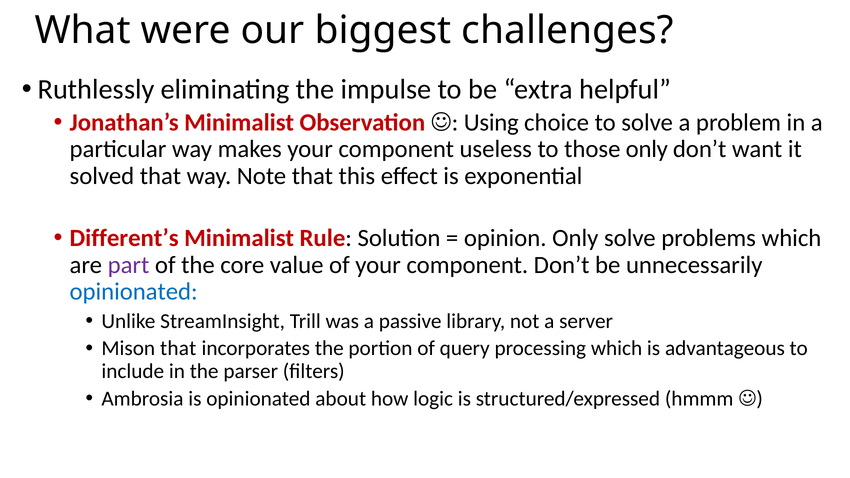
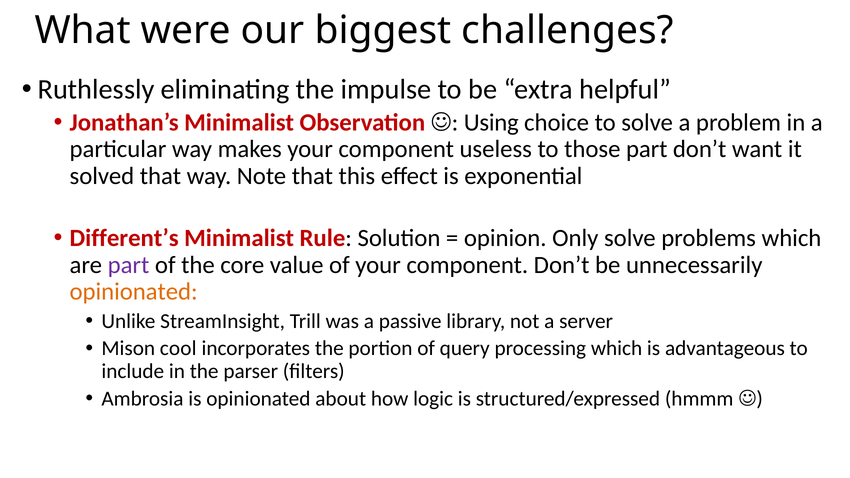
those only: only -> part (647, 149)
opinionated colour: blue -> orange (134, 292)
Mison that: that -> cool (178, 348)
